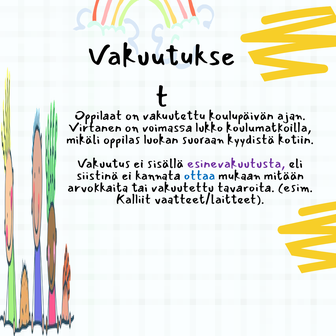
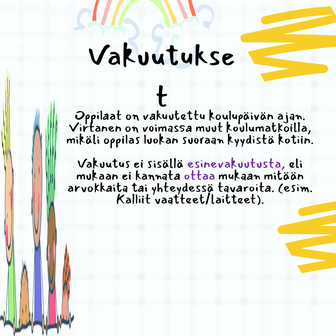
lukko: lukko -> muut (209, 128)
siistinä: siistinä -> mukaan (97, 175)
ottaa colour: blue -> purple (200, 175)
tai vakuutettu: vakuutettu -> yhteydessä (183, 187)
